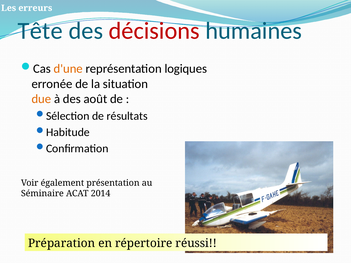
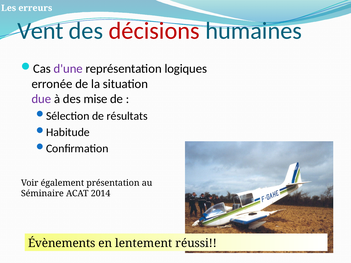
Tête: Tête -> Vent (40, 31)
d'une colour: orange -> purple (68, 69)
due colour: orange -> purple (41, 99)
août: août -> mise (96, 99)
Préparation: Préparation -> Évènements (62, 243)
répertoire: répertoire -> lentement (144, 243)
